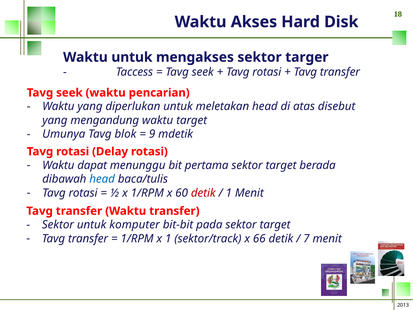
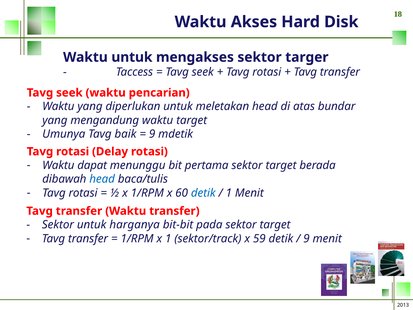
disebut: disebut -> bundar (337, 106)
blok: blok -> baik (125, 134)
detik colour: red -> blue (203, 193)
komputer: komputer -> harganya (135, 225)
66: 66 -> 59 (259, 238)
7: 7 -> 9 (306, 238)
